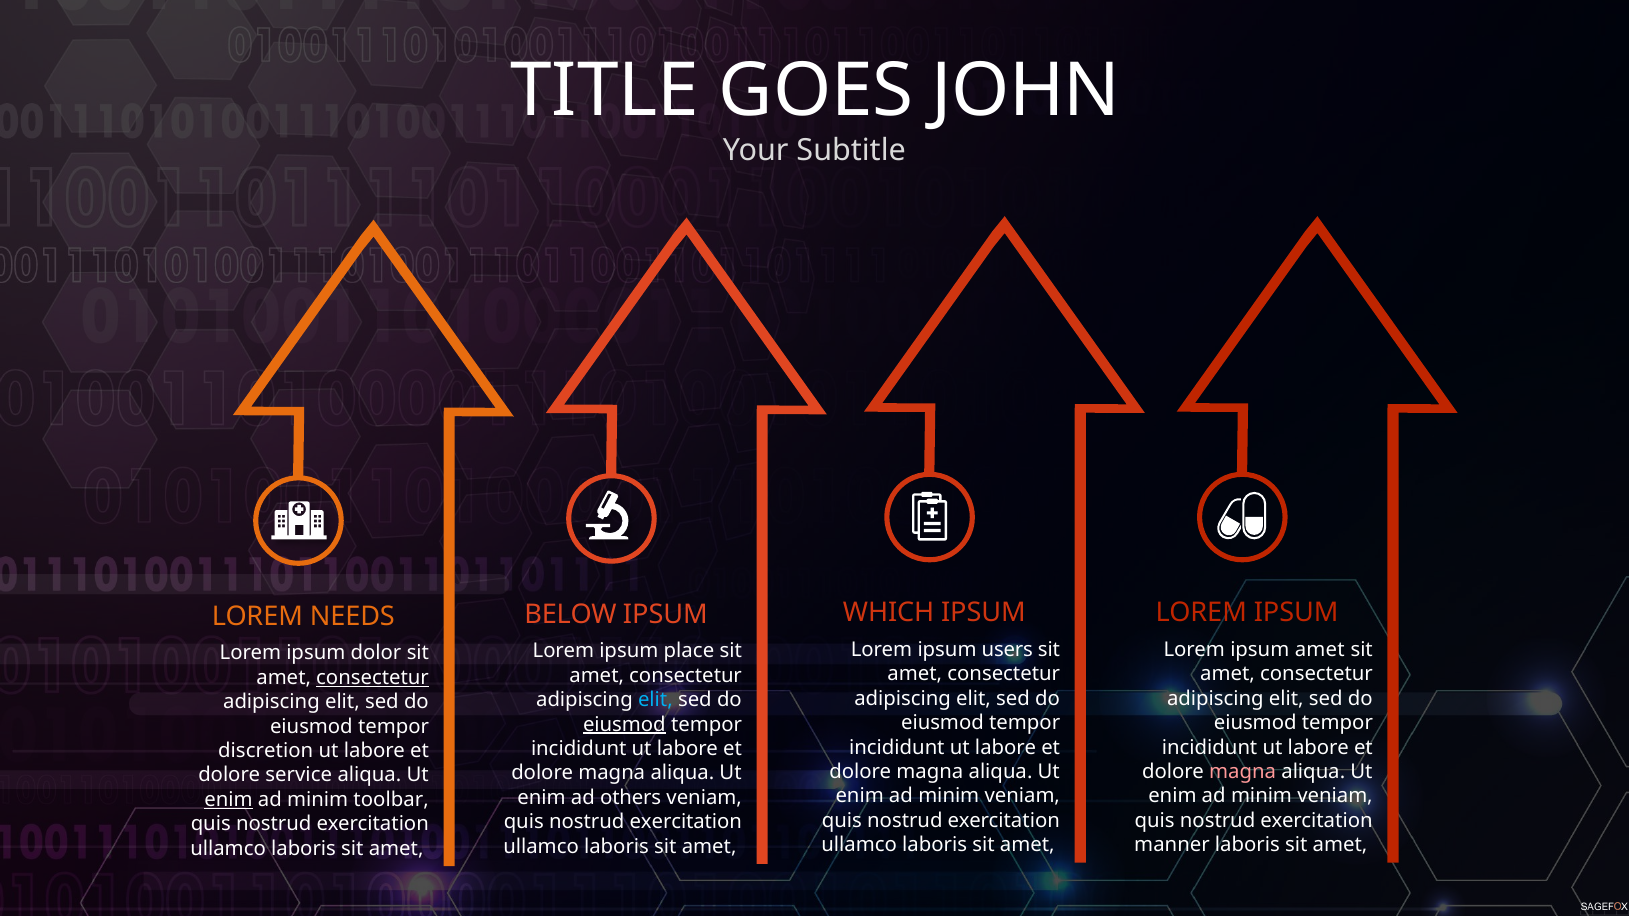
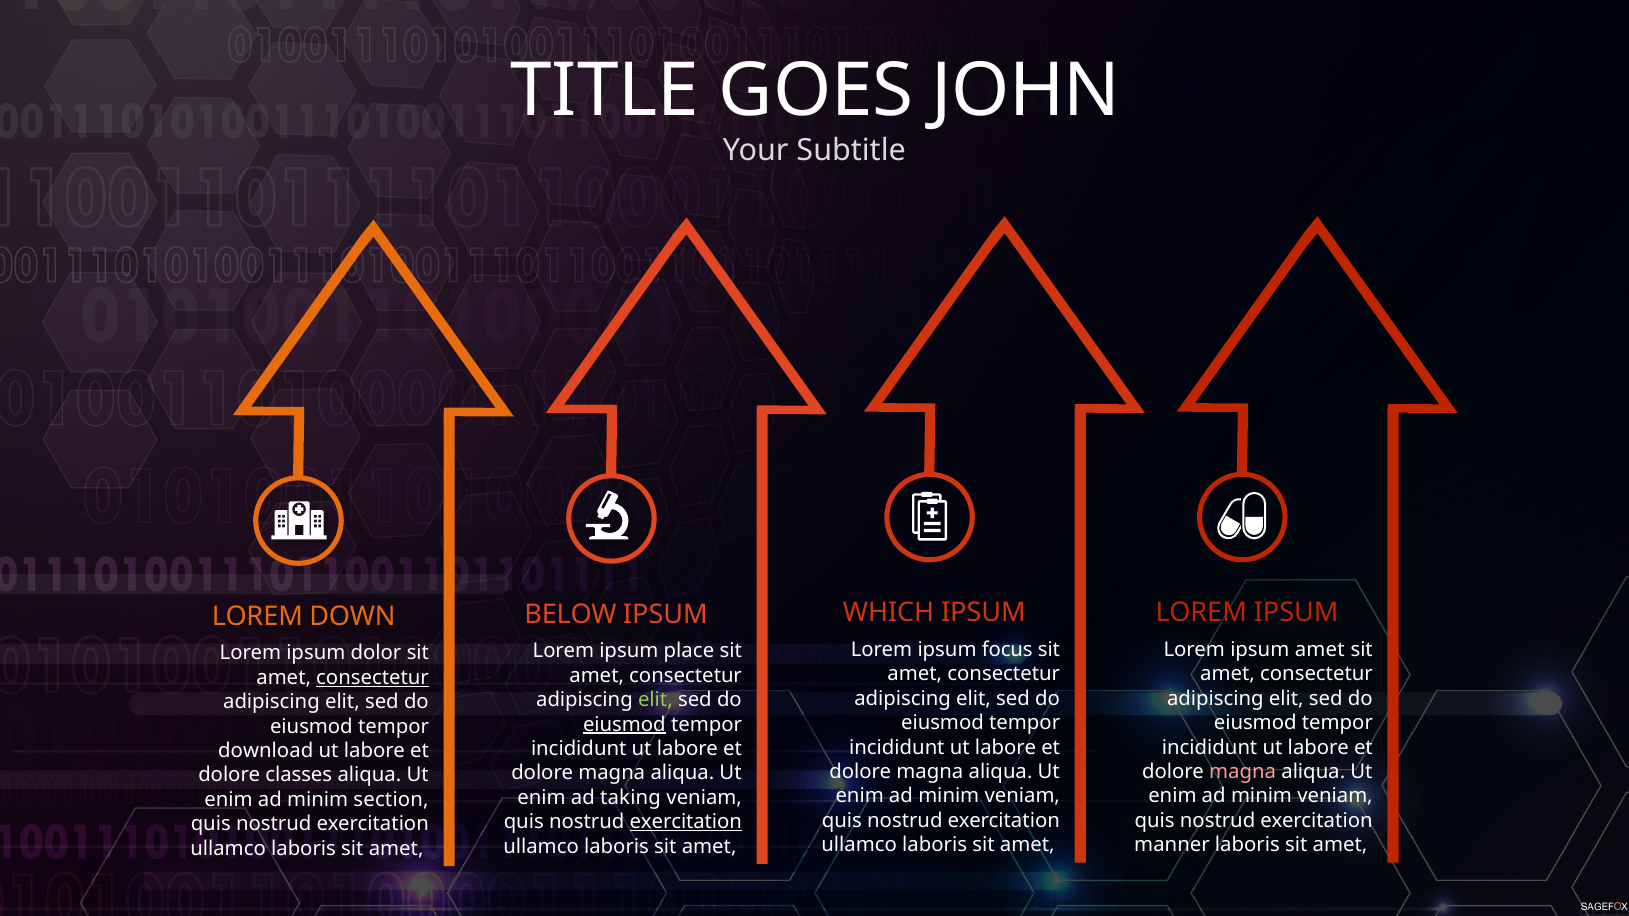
NEEDS: NEEDS -> DOWN (352, 616)
users: users -> focus (1007, 650)
elit colour: light blue -> light green (655, 700)
discretion: discretion -> download (266, 751)
service: service -> classes (299, 776)
others: others -> taking (631, 798)
enim underline: present -> none (229, 800)
toolbar: toolbar -> section (391, 800)
exercitation underline: none -> present (686, 822)
